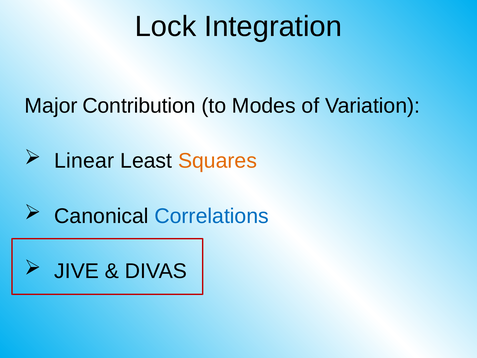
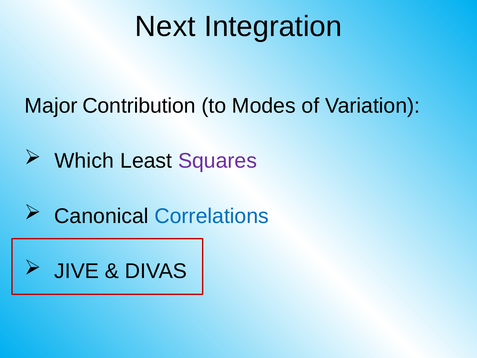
Lock: Lock -> Next (165, 27)
Linear: Linear -> Which (84, 161)
Squares colour: orange -> purple (217, 161)
